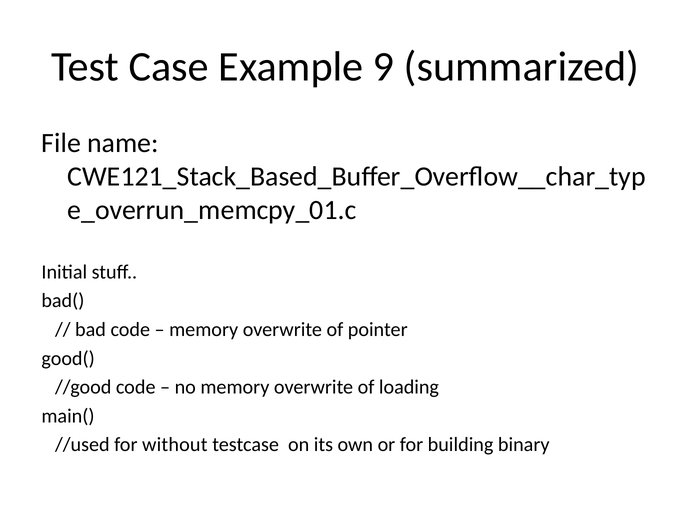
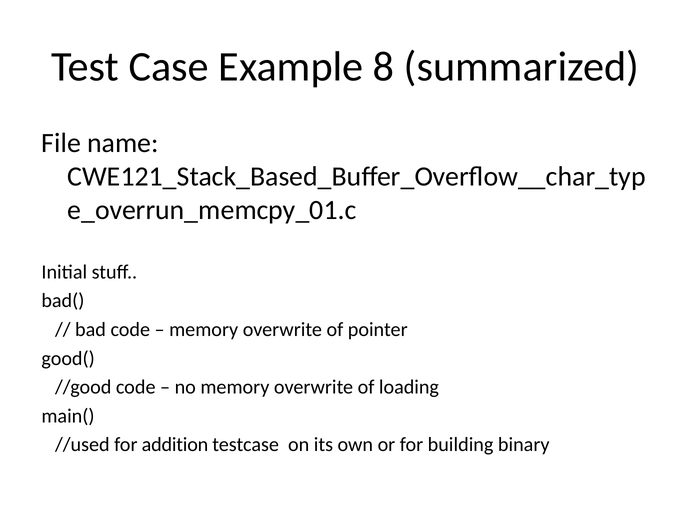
9: 9 -> 8 (384, 67)
without: without -> addition (175, 444)
